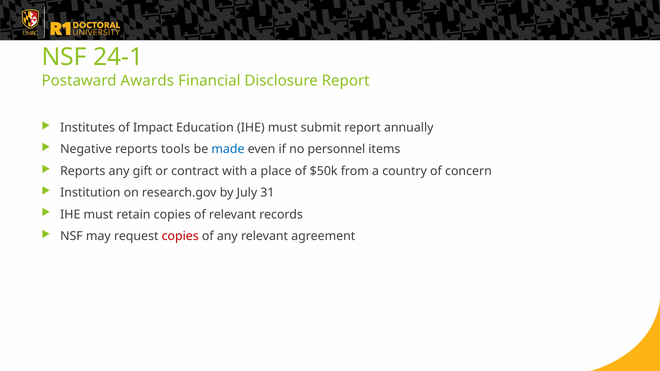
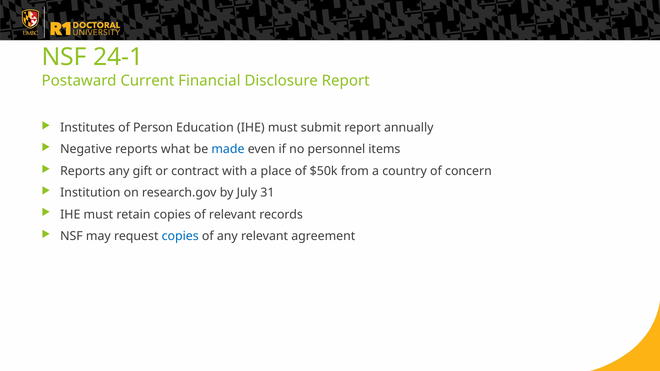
Awards: Awards -> Current (147, 81)
Impact: Impact -> Person (153, 128)
tools: tools -> what (176, 149)
copies colour: red -> blue (180, 236)
